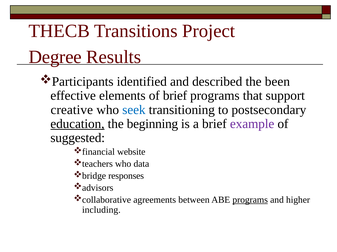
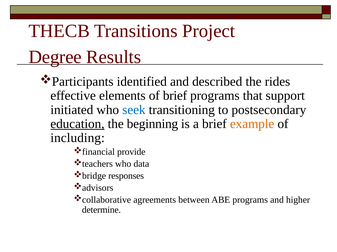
been: been -> rides (277, 82)
creative: creative -> initiated (72, 110)
example colour: purple -> orange (252, 124)
suggested: suggested -> including (78, 138)
website: website -> provide (131, 152)
programs underline: present -> none (250, 200)
including: including -> determine (101, 210)
